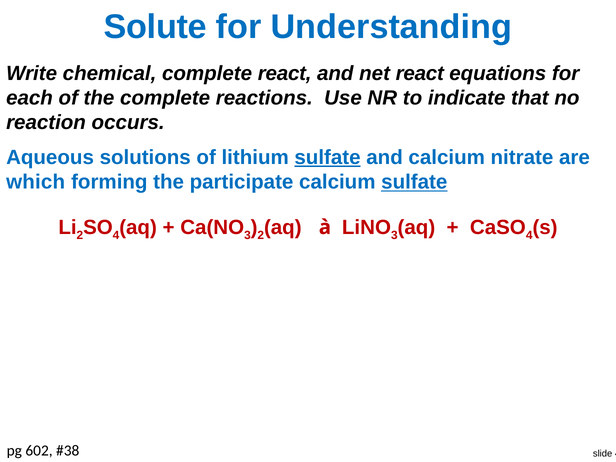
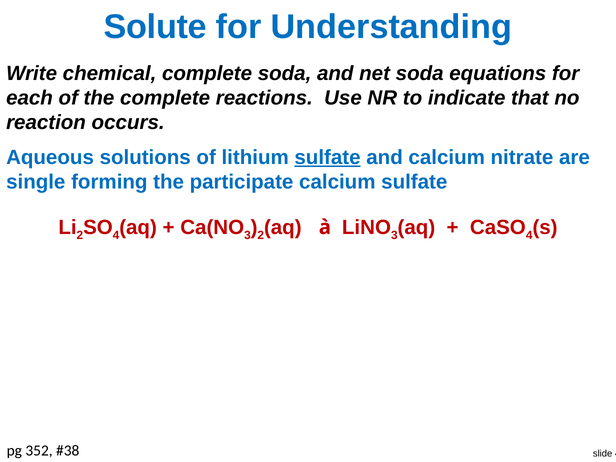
complete react: react -> soda (285, 73)
net react: react -> soda (420, 73)
which: which -> single (36, 182)
sulfate underline: present -> none (414, 182)
602: 602 -> 352 (39, 450)
